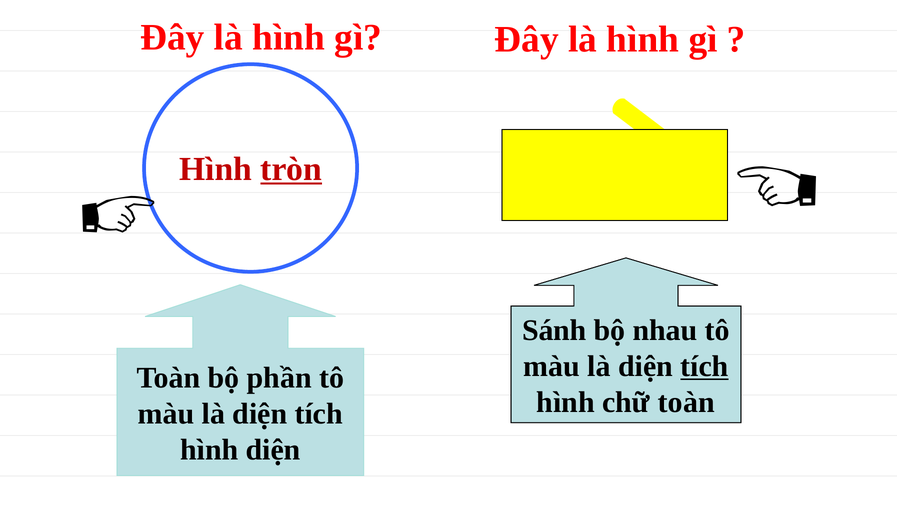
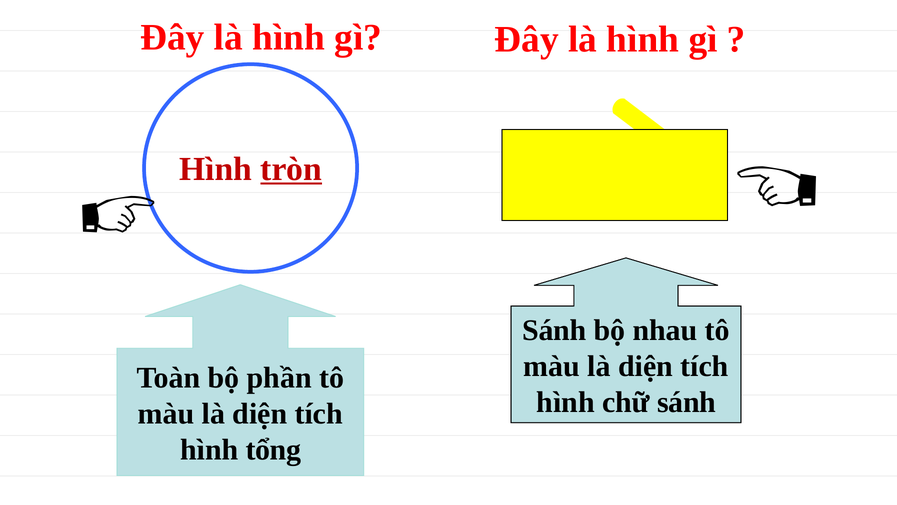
tích underline: present -> none (704, 366)
chữ toàn: toàn -> sánh (687, 402)
hình diện: diện -> tổng (273, 450)
